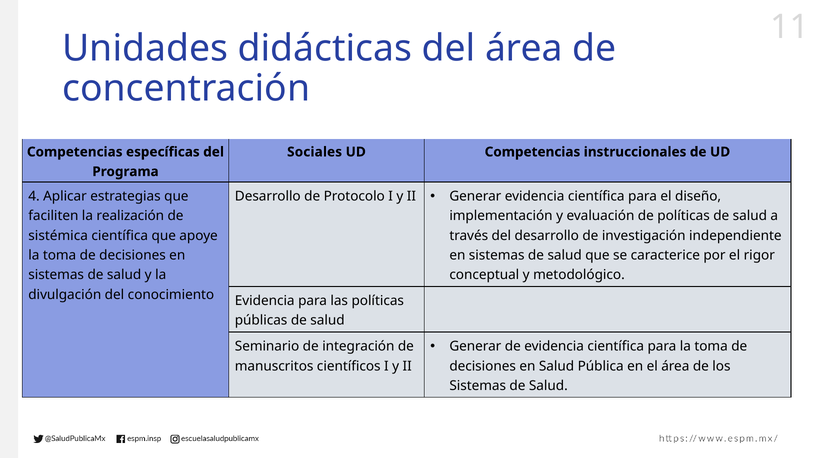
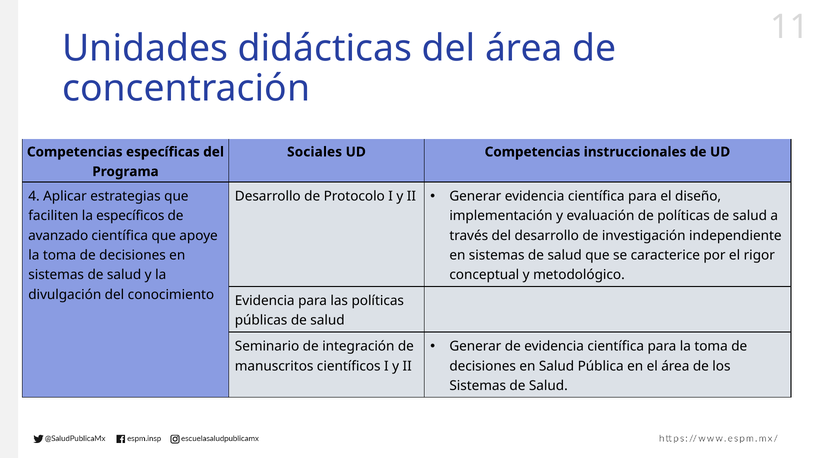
realización: realización -> específicos (130, 216)
sistémica: sistémica -> avanzado (58, 236)
